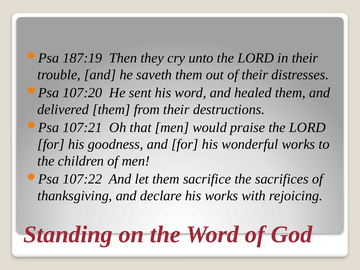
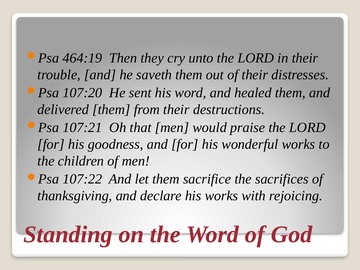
187:19: 187:19 -> 464:19 (82, 58)
